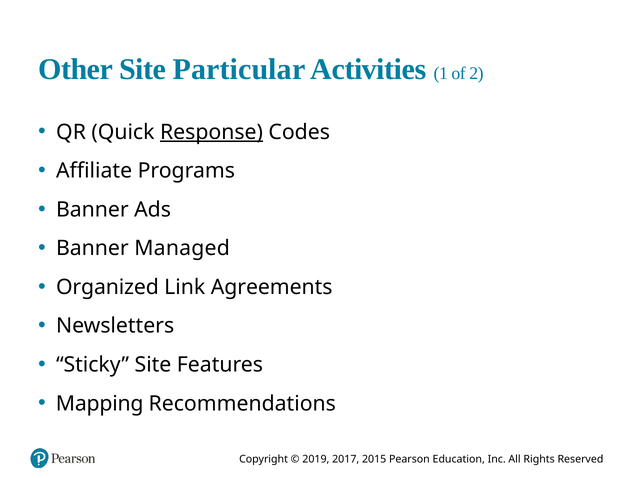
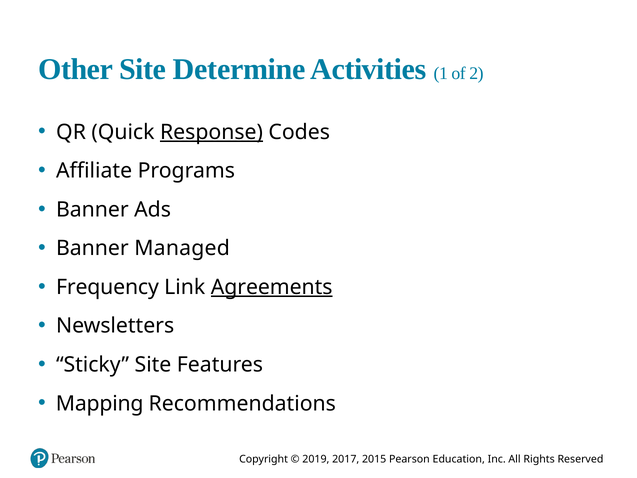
Particular: Particular -> Determine (239, 69)
Organized: Organized -> Frequency (107, 287)
Agreements underline: none -> present (272, 287)
